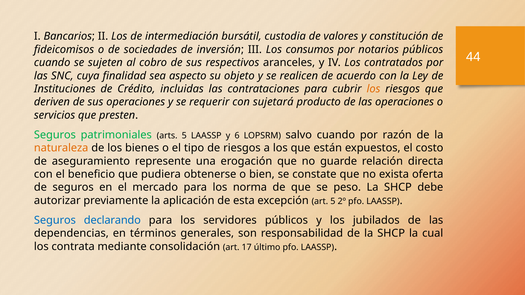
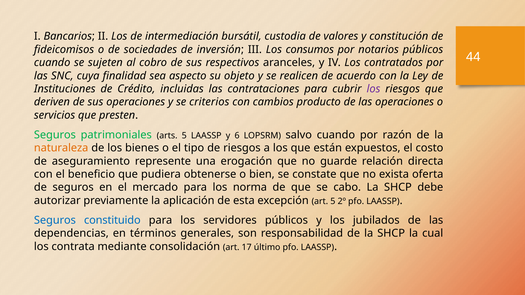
los colour: orange -> purple (373, 89)
requerir: requerir -> criterios (209, 102)
sujetará: sujetará -> cambios (273, 102)
peso: peso -> cabo (347, 188)
declarando: declarando -> constituido (112, 220)
